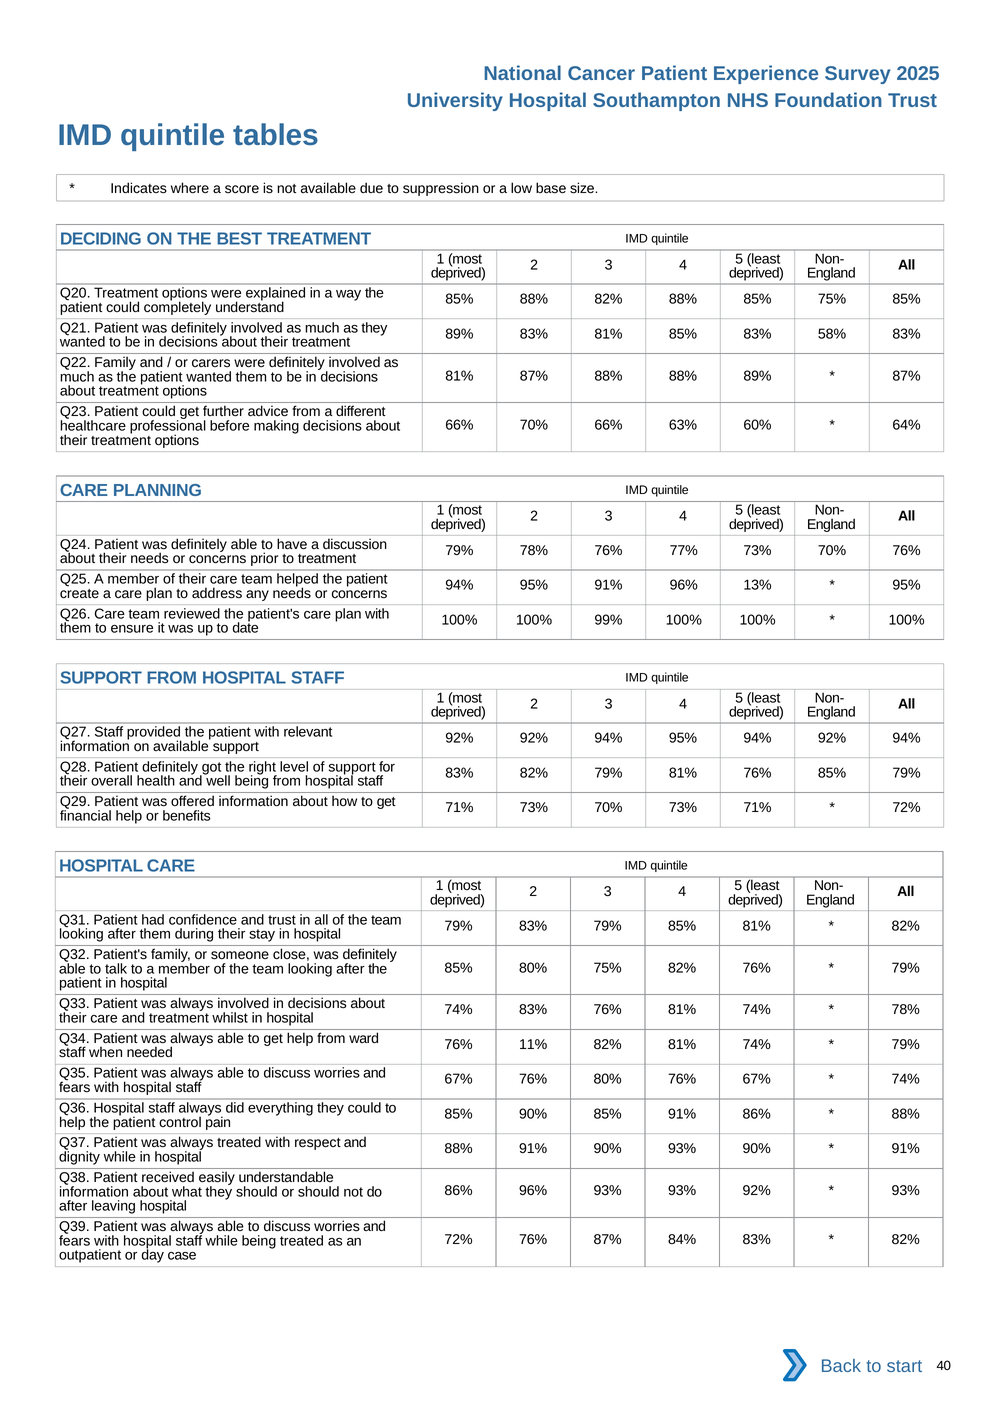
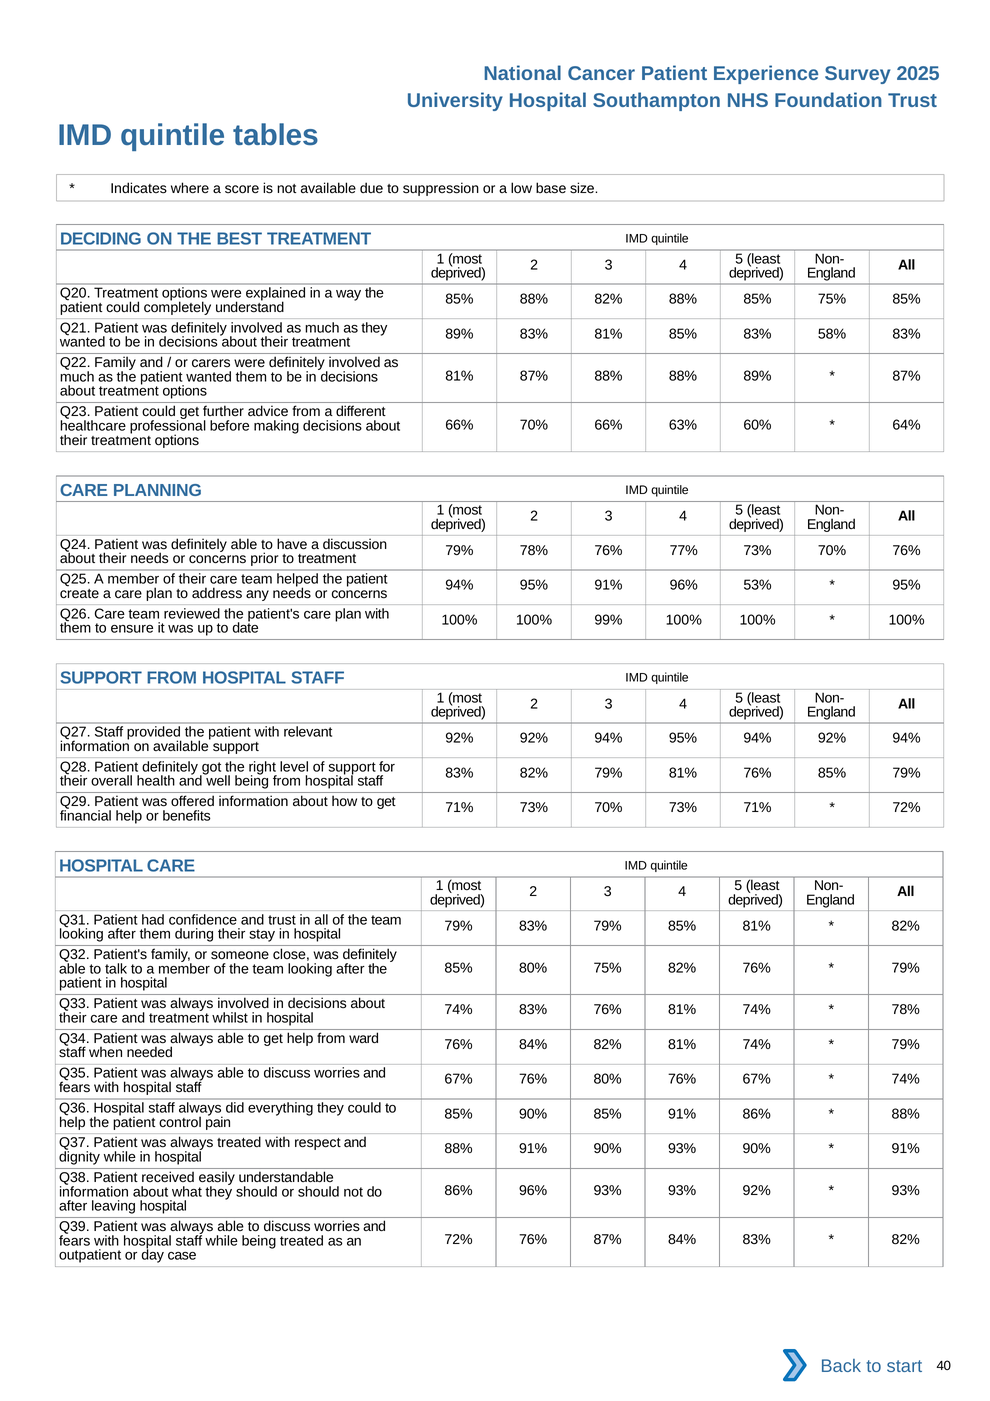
13%: 13% -> 53% (758, 585)
76% 11%: 11% -> 84% (533, 1045)
